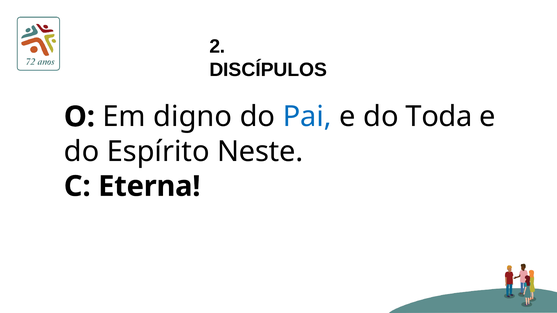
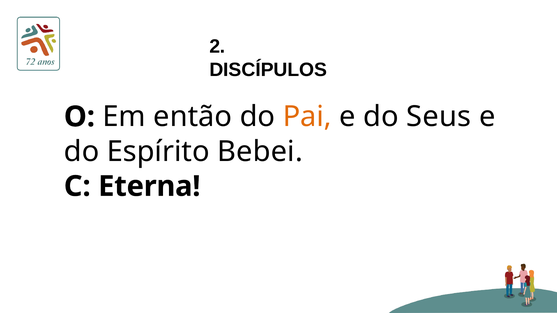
digno: digno -> então (193, 117)
Pai colour: blue -> orange (307, 117)
Toda: Toda -> Seus (439, 117)
Neste: Neste -> Bebei (260, 152)
